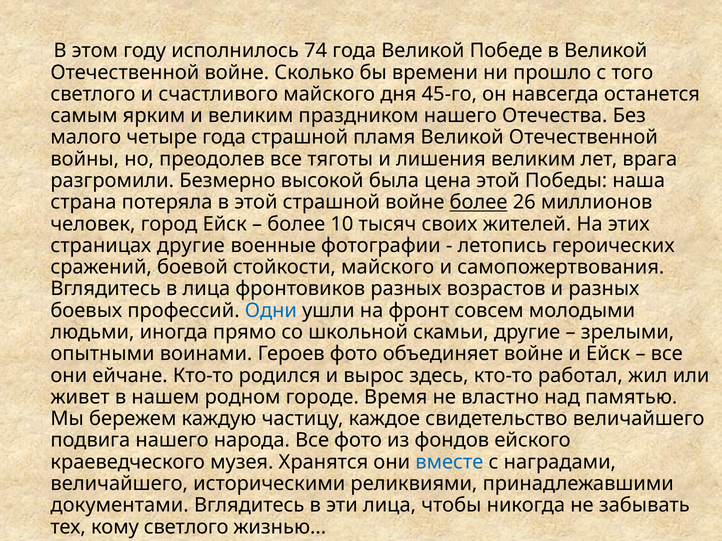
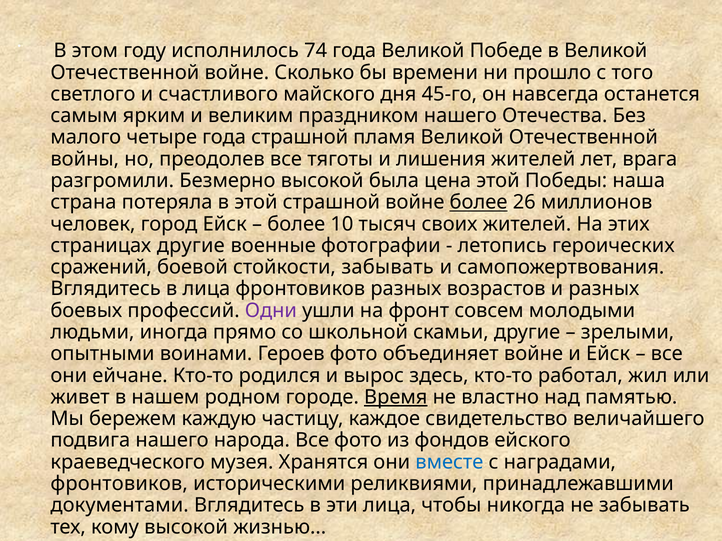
лишения великим: великим -> жителей (533, 159)
стойкости майского: майского -> забывать (388, 267)
Одни colour: blue -> purple (271, 311)
Время underline: none -> present (396, 397)
величайшего: величайшего -> фронтовиков (119, 484)
кому светлого: светлого -> высокой (186, 527)
